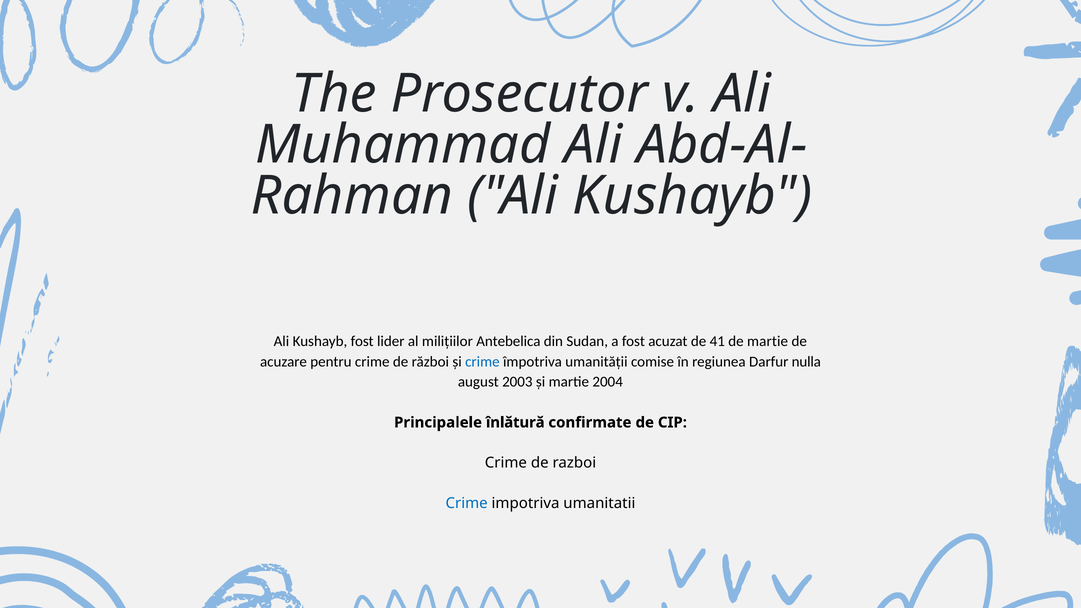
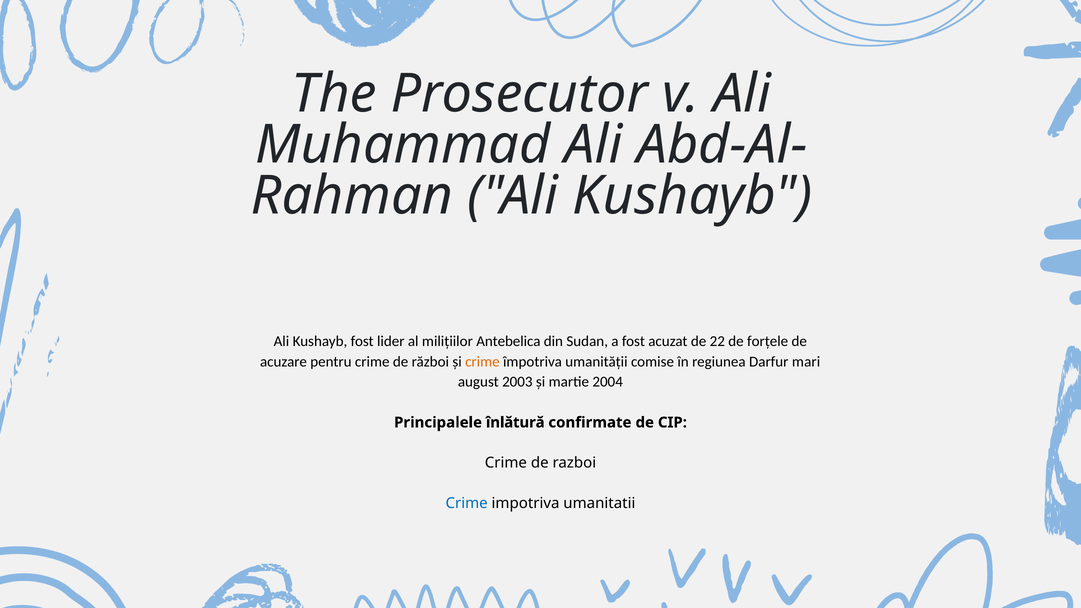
41: 41 -> 22 (717, 341)
de martie: martie -> forțele (768, 341)
crime colour: blue -> orange (482, 362)
nulla: nulla -> mari (806, 362)
